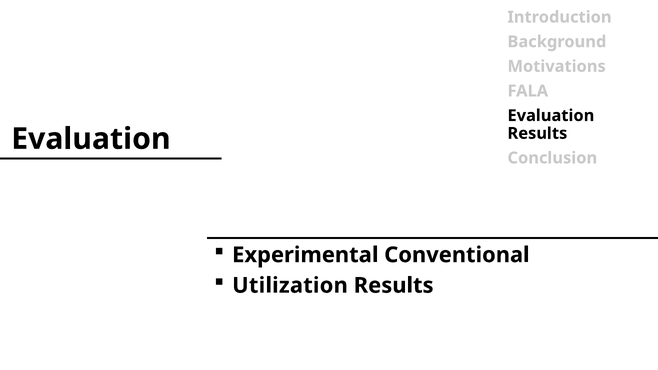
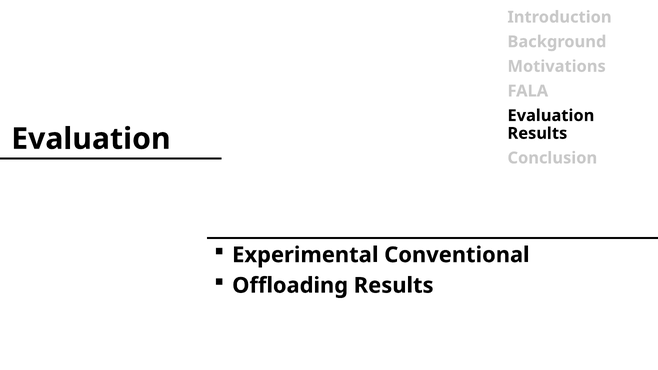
Utilization: Utilization -> Offloading (290, 286)
